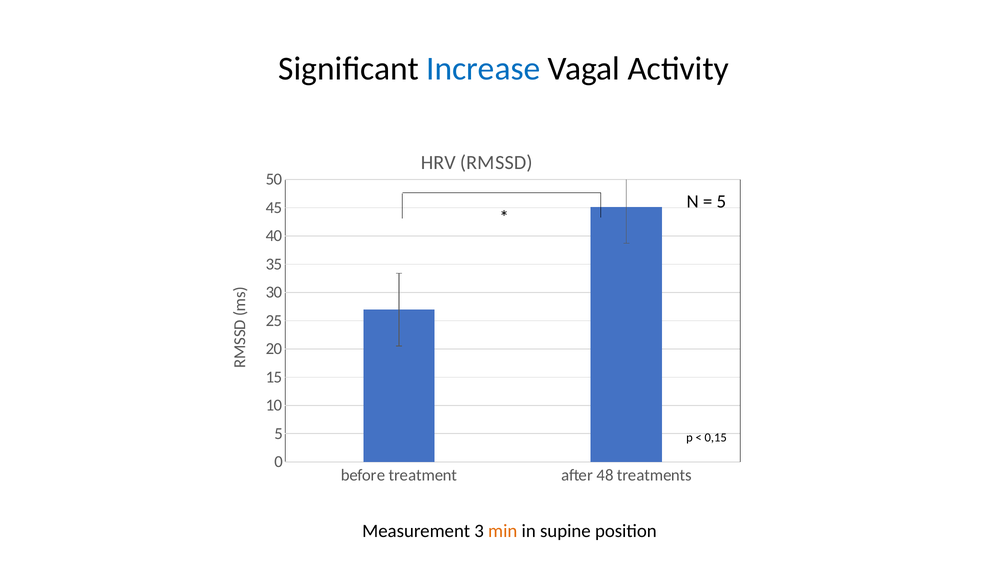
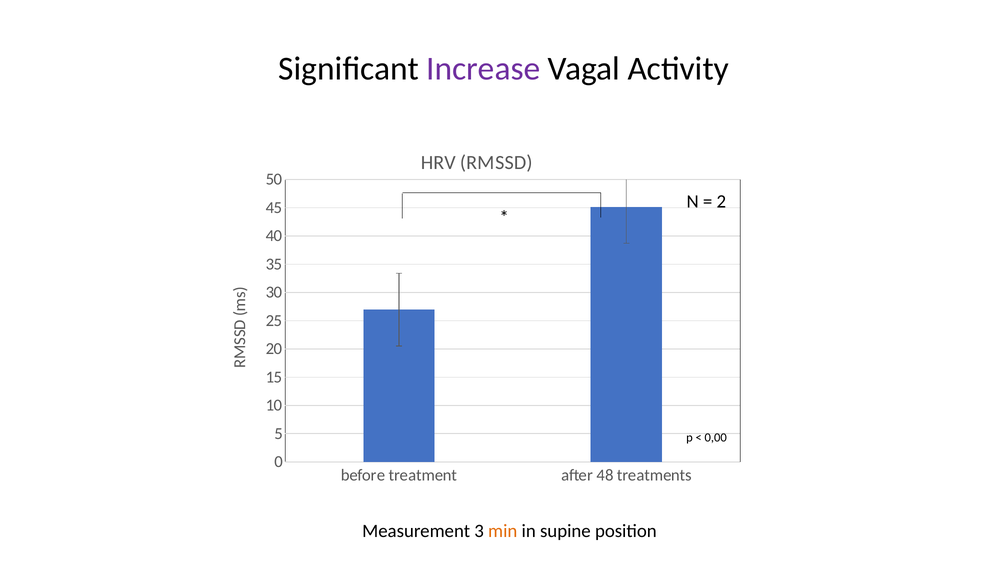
Increase colour: blue -> purple (483, 69)
5: 5 -> 2 (721, 202)
0,15: 0,15 -> 0,00 (716, 438)
